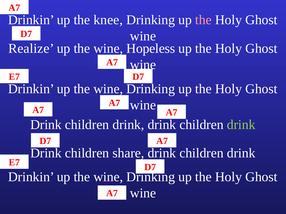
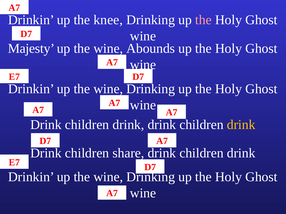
Realize: Realize -> Majesty (31, 49)
Hopeless: Hopeless -> Abounds (151, 49)
drink colour: light green -> yellow (241, 125)
